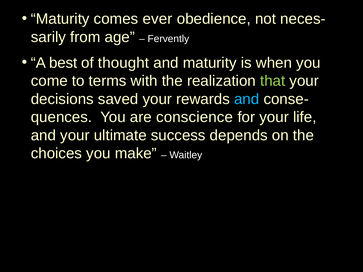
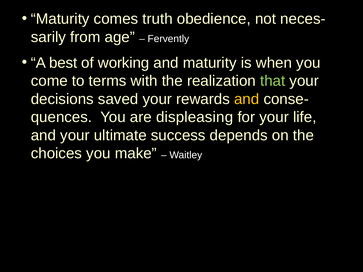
ever: ever -> truth (158, 19)
thought: thought -> working (124, 63)
and colour: light blue -> yellow (247, 99)
conscience: conscience -> displeasing (195, 117)
